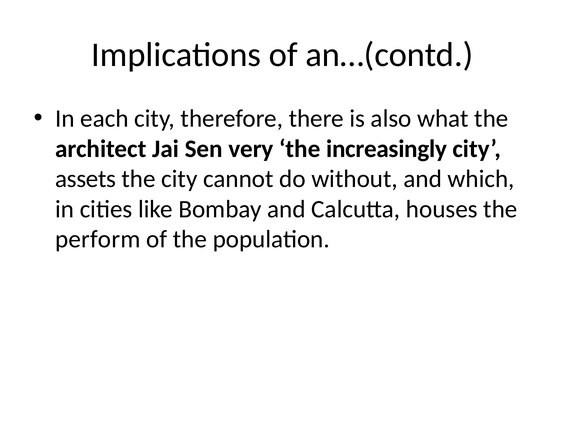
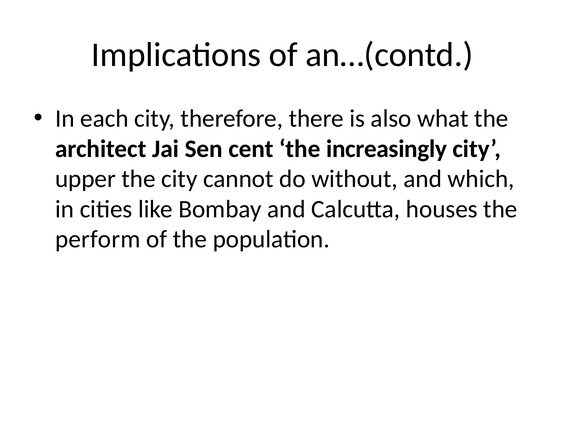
very: very -> cent (251, 149)
assets: assets -> upper (85, 179)
